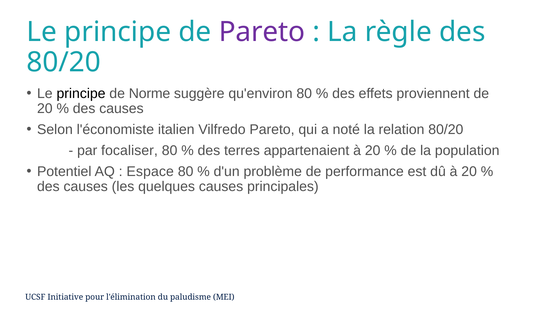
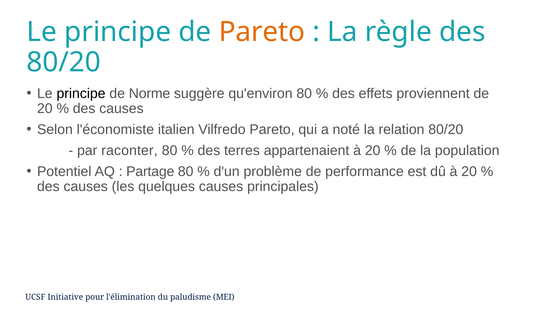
Pareto colour: purple -> orange (262, 32)
focaliser: focaliser -> raconter (129, 150)
Espace: Espace -> Partage (150, 171)
